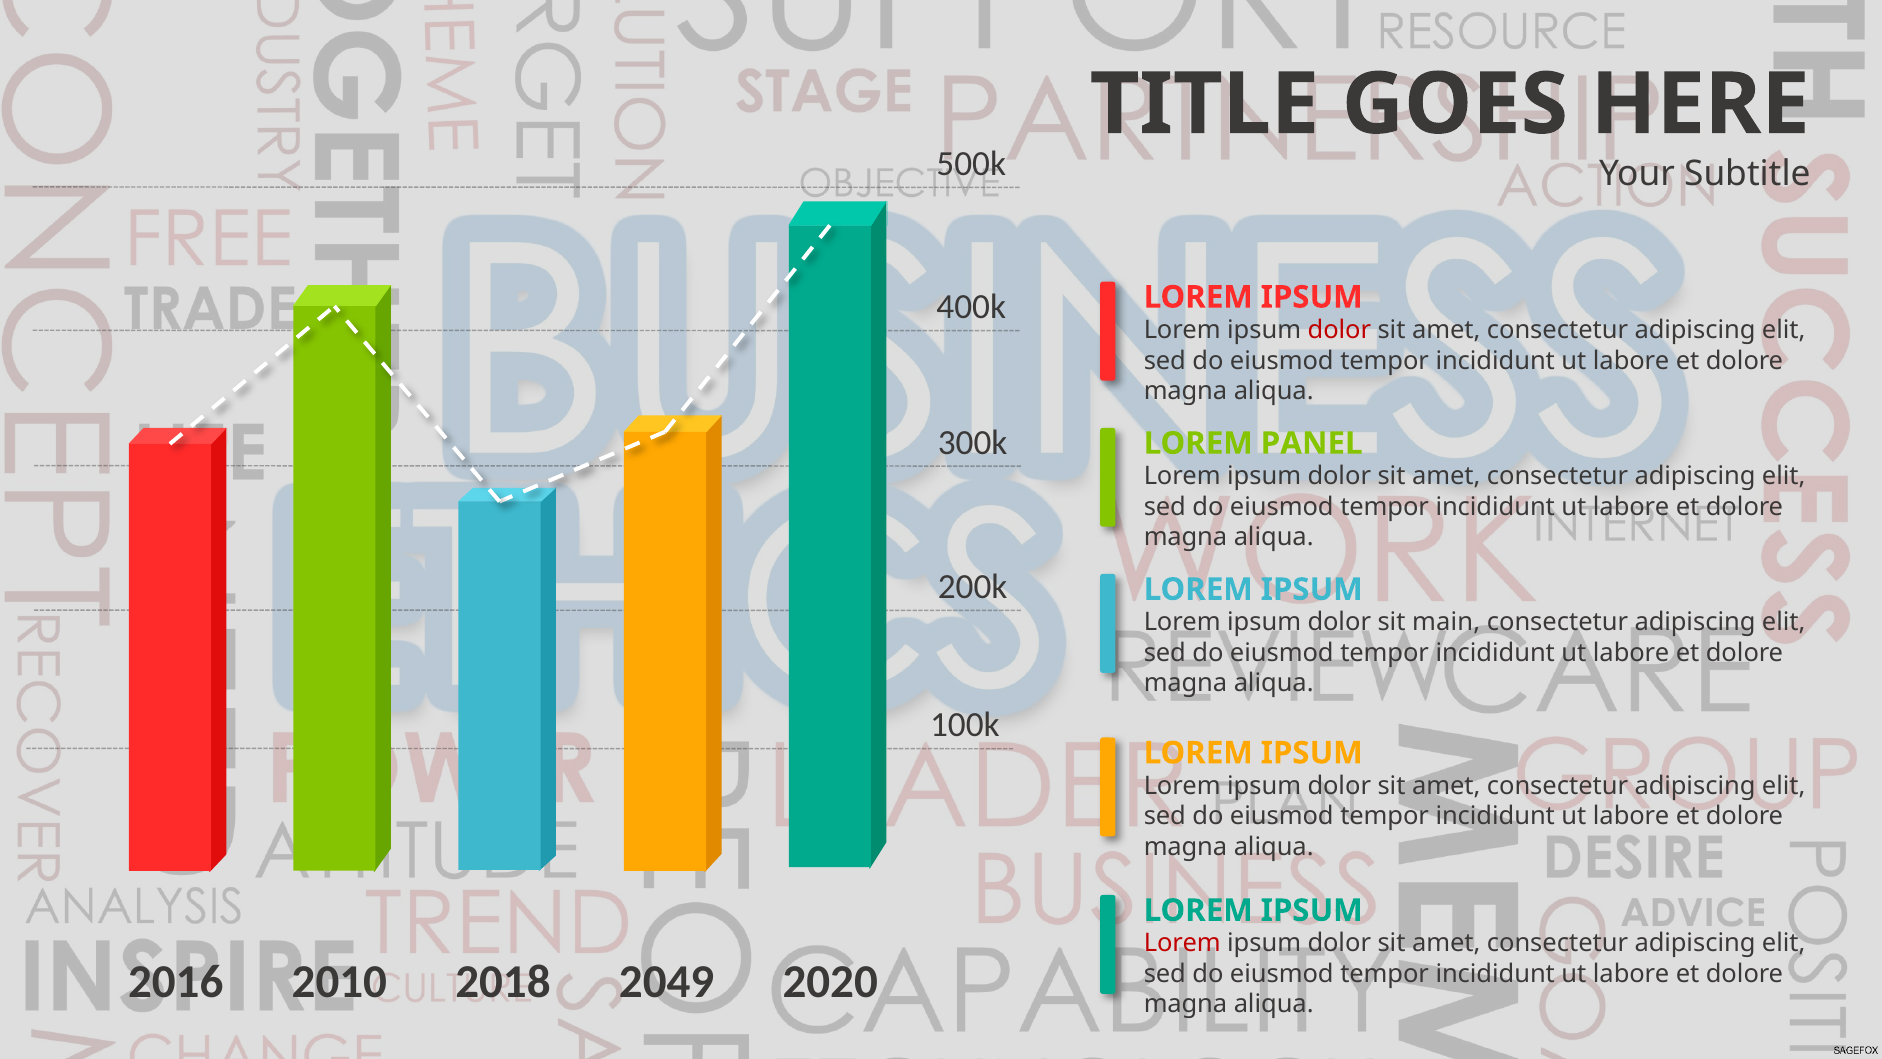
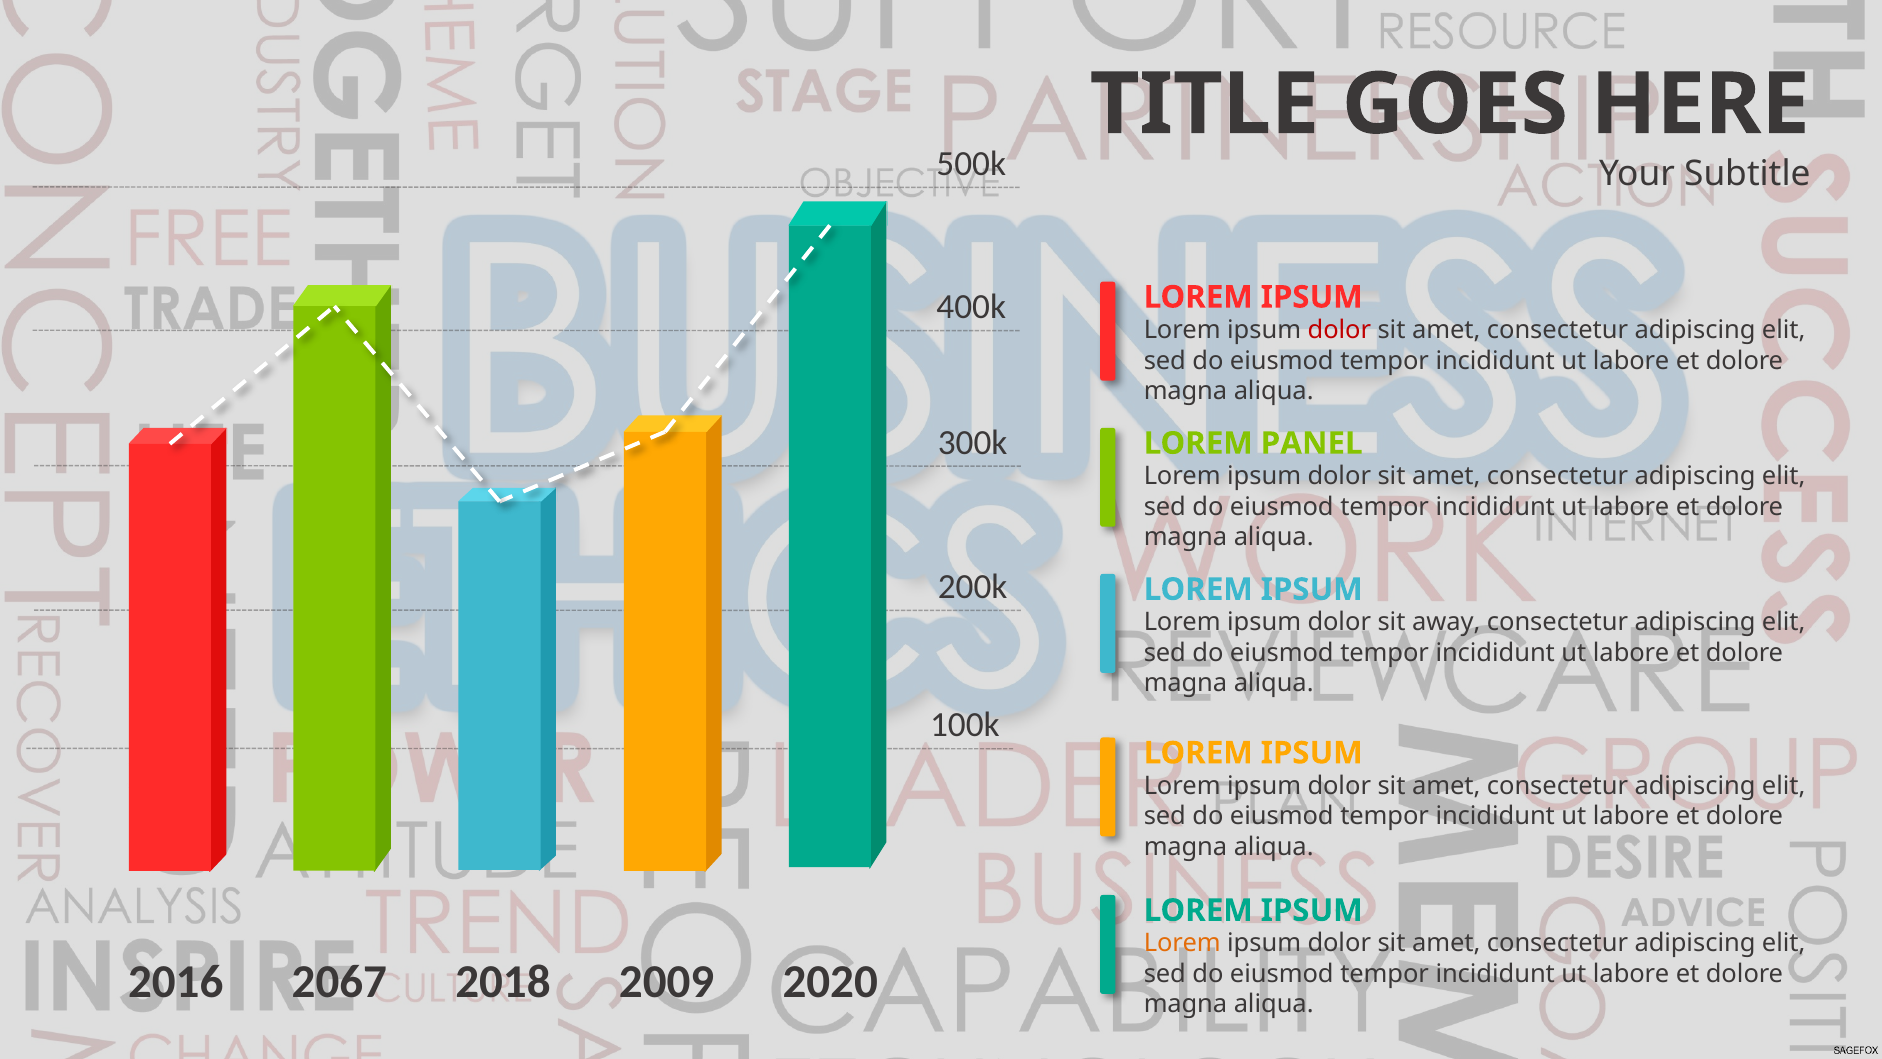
main: main -> away (1446, 622)
Lorem colour: red -> orange (1182, 943)
2010: 2010 -> 2067 (339, 982)
2049: 2049 -> 2009 (667, 982)
